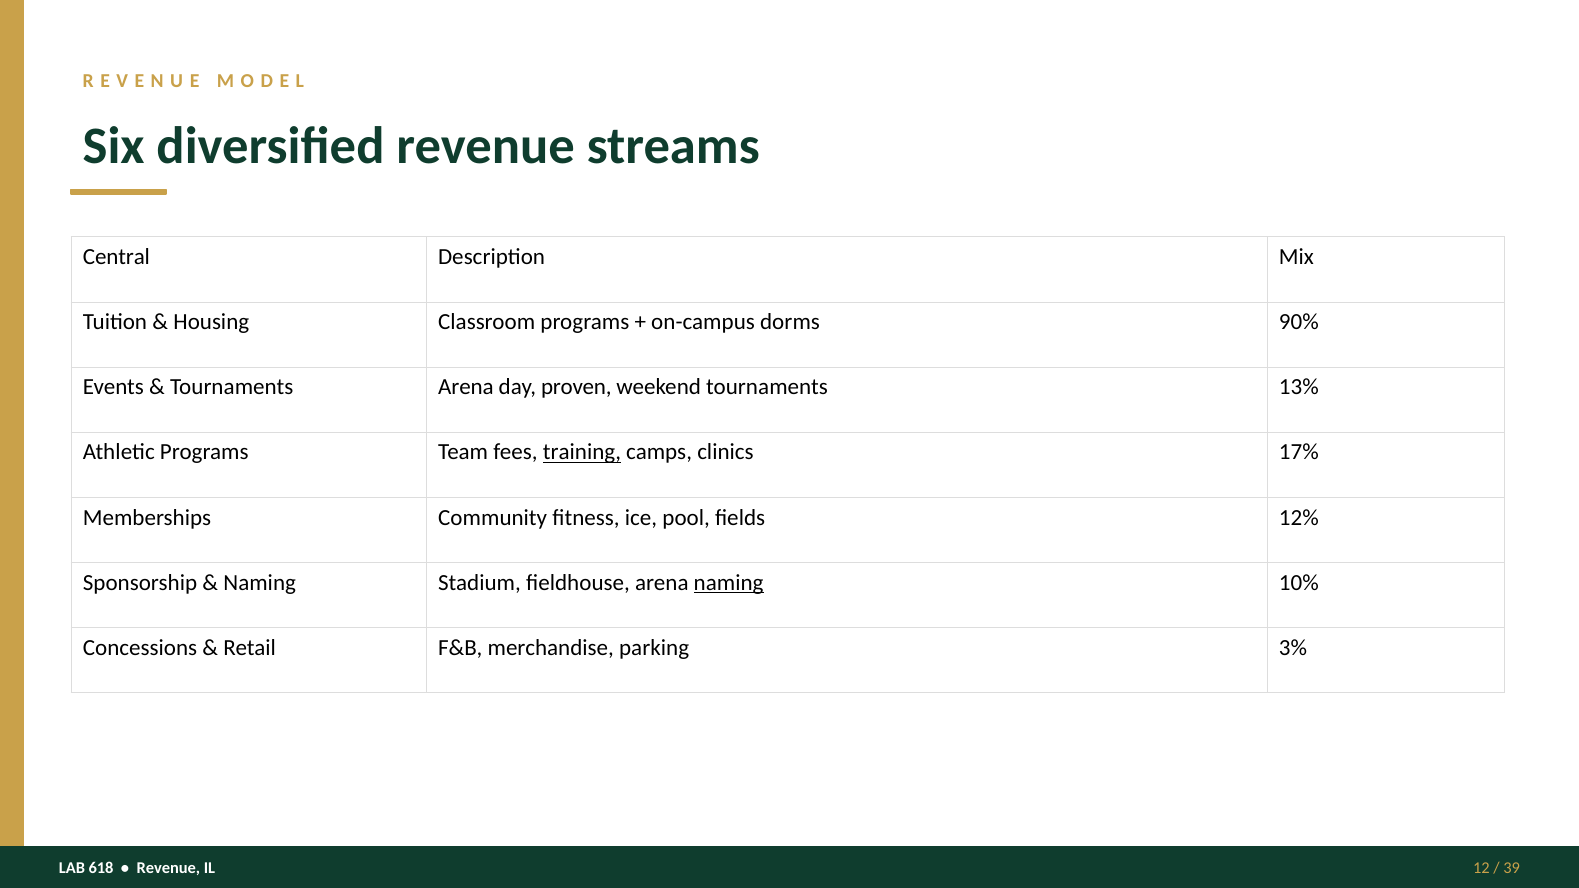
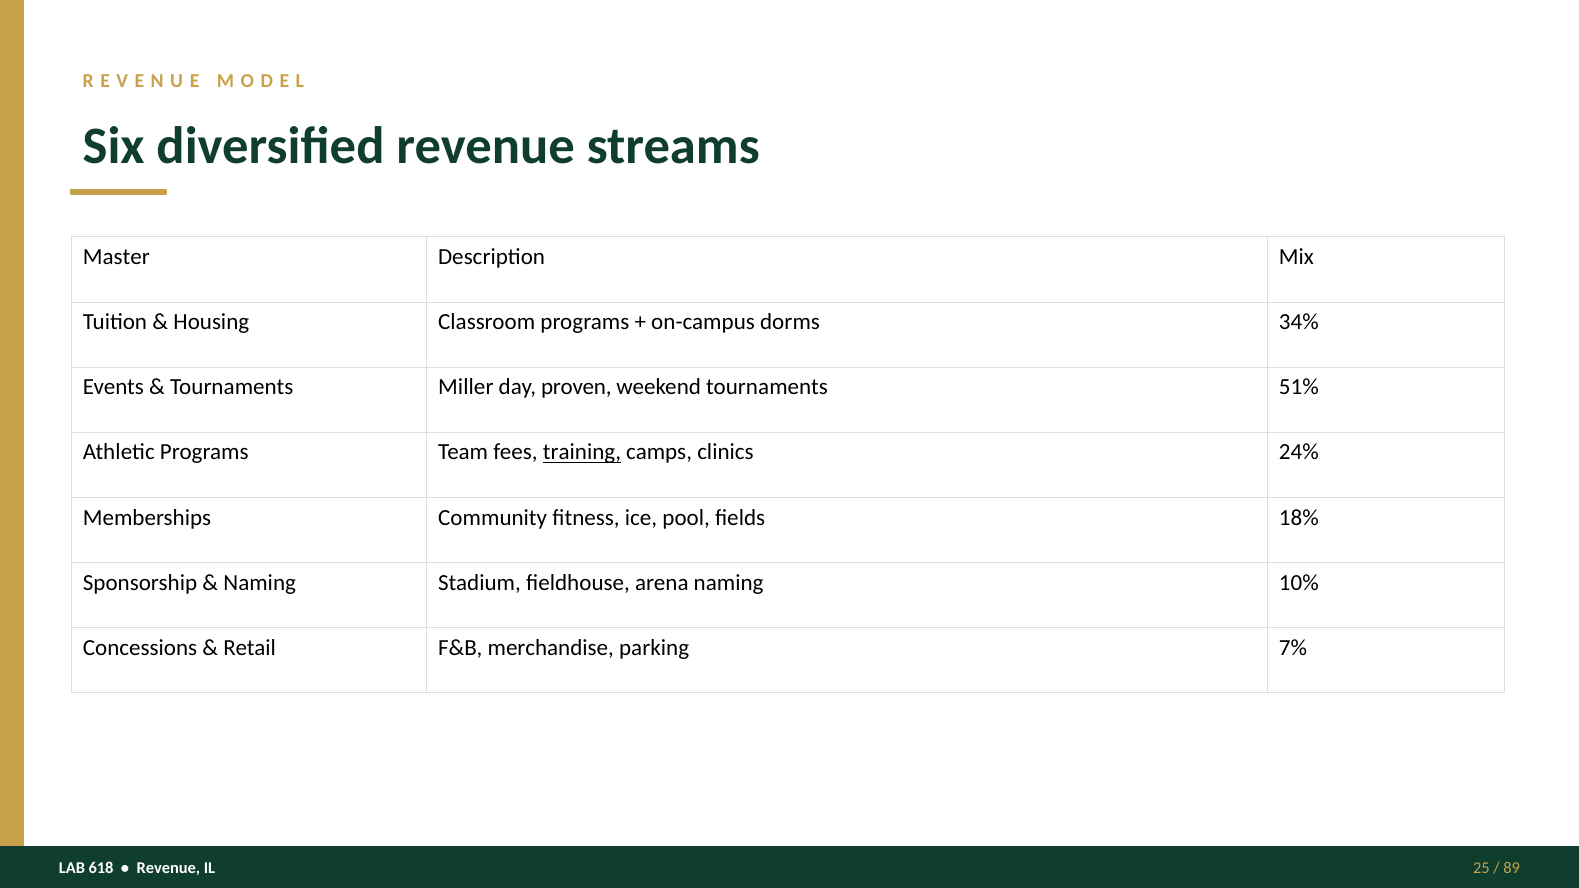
Central: Central -> Master (116, 257)
90%: 90% -> 34% (1299, 322)
Tournaments Arena: Arena -> Miller (466, 387)
13%: 13% -> 51% (1299, 387)
17%: 17% -> 24% (1299, 452)
12%: 12% -> 18% (1299, 518)
naming underline: present -> none (729, 583)
3%: 3% -> 7% (1293, 648)
12: 12 -> 25 (1481, 868)
39: 39 -> 89 (1512, 868)
